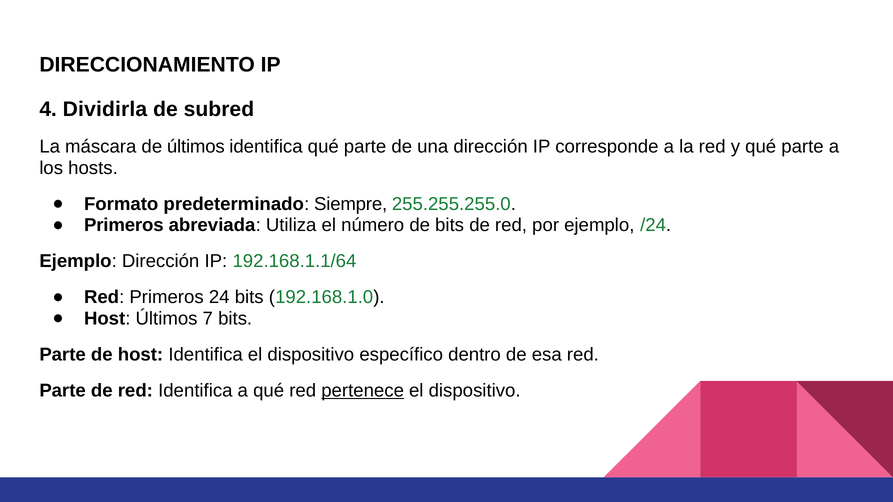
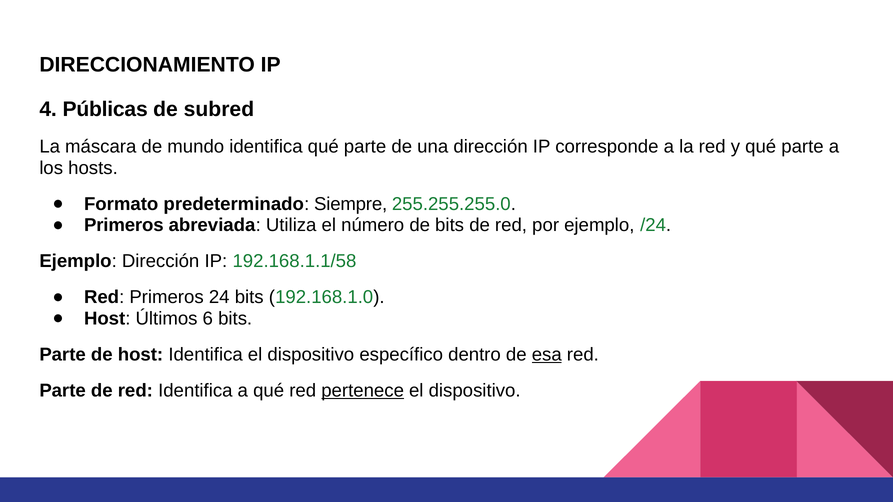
Dividirla: Dividirla -> Públicas (105, 109)
de últimos: últimos -> mundo (196, 147)
192.168.1.1/64: 192.168.1.1/64 -> 192.168.1.1/58 (294, 261)
7: 7 -> 6 (208, 319)
esa underline: none -> present (547, 355)
